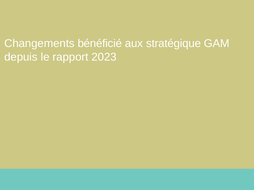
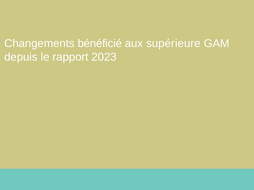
stratégique: stratégique -> supérieure (173, 44)
